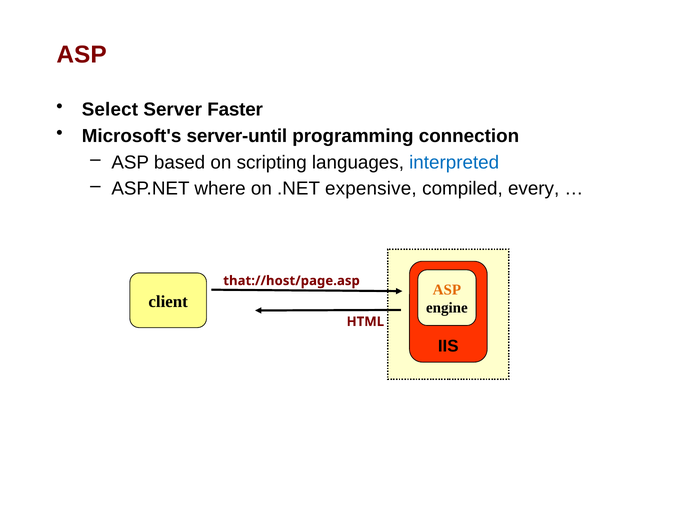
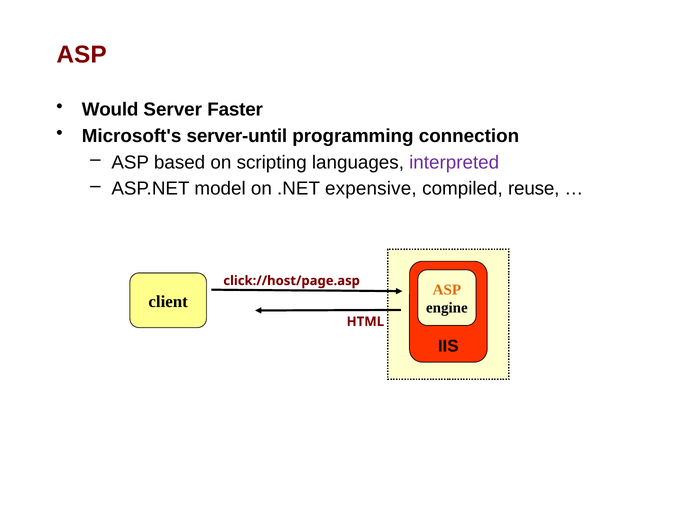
Select: Select -> Would (110, 110)
interpreted colour: blue -> purple (454, 162)
where: where -> model (220, 189)
every: every -> reuse (534, 189)
that://host/page.asp: that://host/page.asp -> click://host/page.asp (292, 281)
